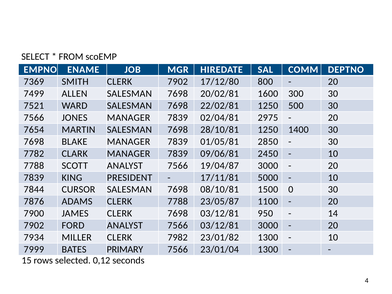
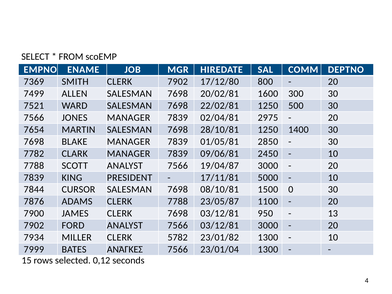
14: 14 -> 13 (333, 213)
7982: 7982 -> 5782 (178, 237)
PRIMARY: PRIMARY -> ΑΝΆΓΚΕΣ (125, 249)
